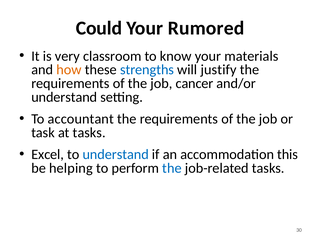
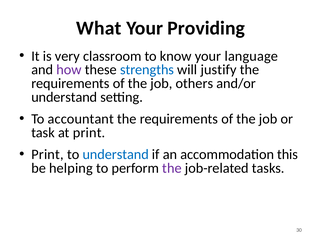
Could: Could -> What (99, 28)
Rumored: Rumored -> Providing (206, 28)
materials: materials -> language (251, 56)
how colour: orange -> purple (69, 70)
cancer: cancer -> others (194, 83)
at tasks: tasks -> print (89, 133)
Excel: Excel -> Print (48, 154)
the colour: blue -> purple (172, 168)
